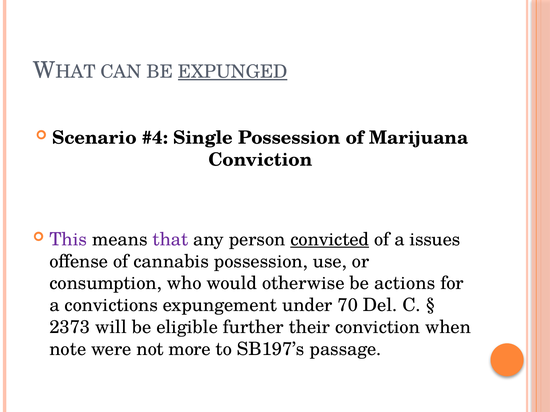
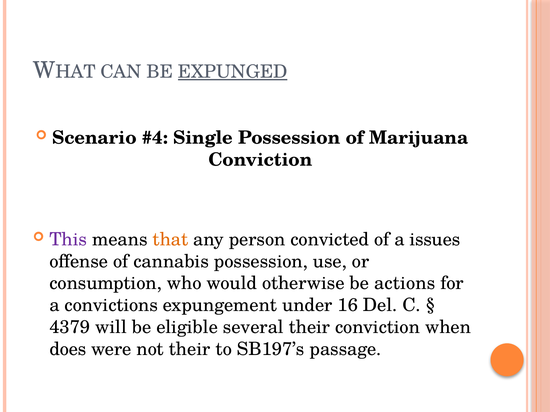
that colour: purple -> orange (170, 240)
convicted underline: present -> none (330, 240)
70: 70 -> 16 (348, 306)
2373: 2373 -> 4379 (70, 328)
further: further -> several (253, 328)
note: note -> does (68, 350)
not more: more -> their (190, 350)
